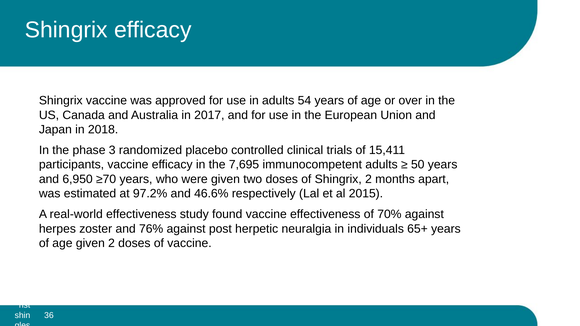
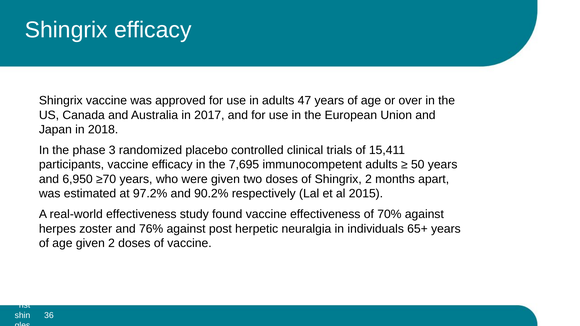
54: 54 -> 47 (304, 101)
46.6%: 46.6% -> 90.2% (211, 194)
